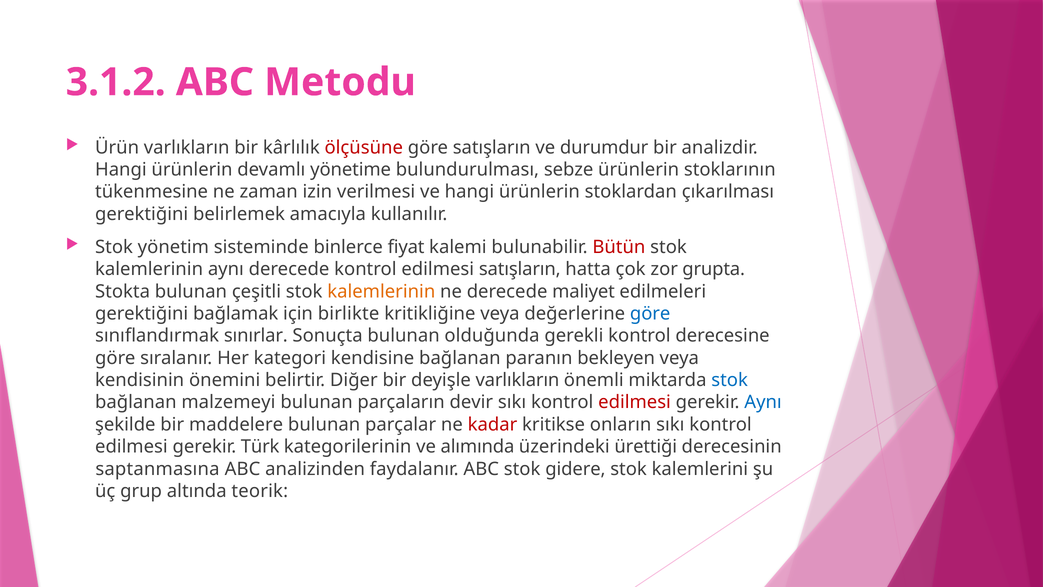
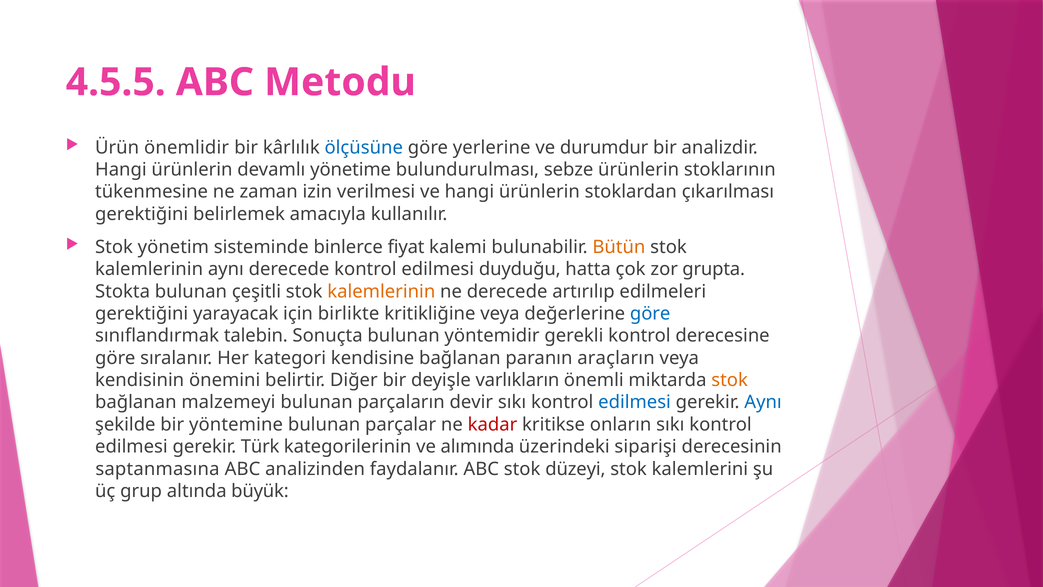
3.1.2: 3.1.2 -> 4.5.5 (116, 82)
Ürün varlıkların: varlıkların -> önemlidir (187, 147)
ölçüsüne colour: red -> blue (364, 147)
göre satışların: satışların -> yerlerine (492, 147)
Bütün colour: red -> orange (619, 247)
edilmesi satışların: satışların -> duyduğu (520, 269)
maliyet: maliyet -> artırılıp (583, 291)
bağlamak: bağlamak -> yarayacak (236, 313)
sınırlar: sınırlar -> talebin (256, 336)
olduğunda: olduğunda -> yöntemidir (492, 336)
bekleyen: bekleyen -> araçların (616, 358)
stok colour: blue -> orange (730, 380)
edilmesi colour: red -> blue (635, 402)
maddelere: maddelere -> yöntemine (236, 424)
ürettiği: ürettiği -> siparişi (646, 447)
gidere: gidere -> düzeyi (575, 469)
teorik: teorik -> büyük (260, 491)
